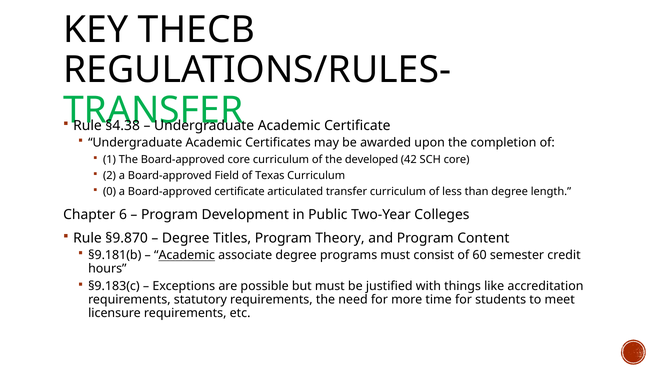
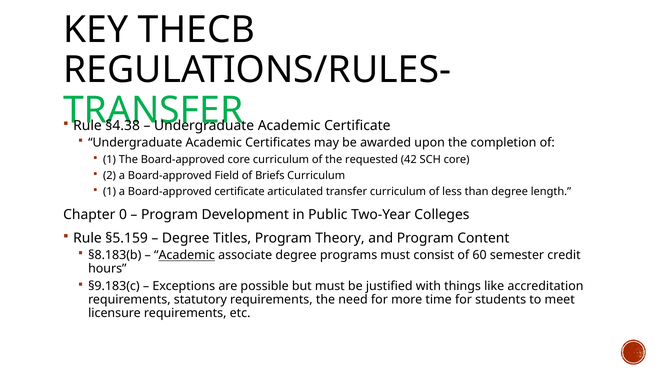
developed: developed -> requested (372, 159)
Texas: Texas -> Briefs (270, 175)
0: 0 -> 1 (110, 191)
6: 6 -> 0 (123, 215)
§9.870: §9.870 -> §5.159 (127, 238)
§9.181(b: §9.181(b -> §8.183(b (115, 255)
